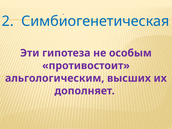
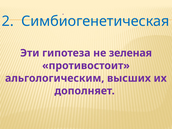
особым: особым -> зеленая (130, 53)
